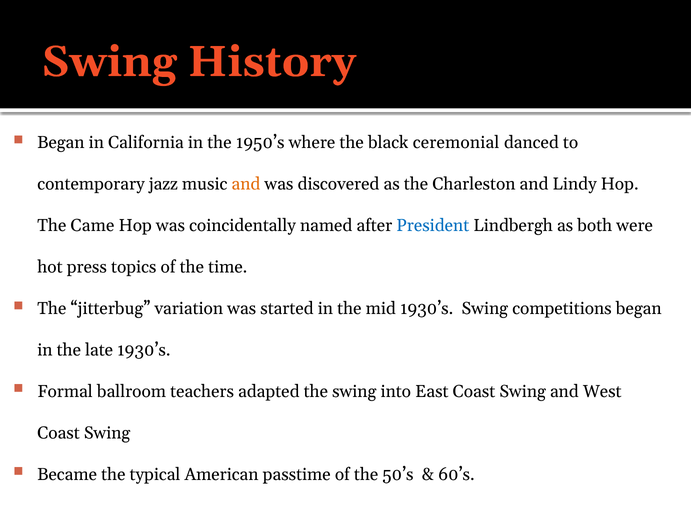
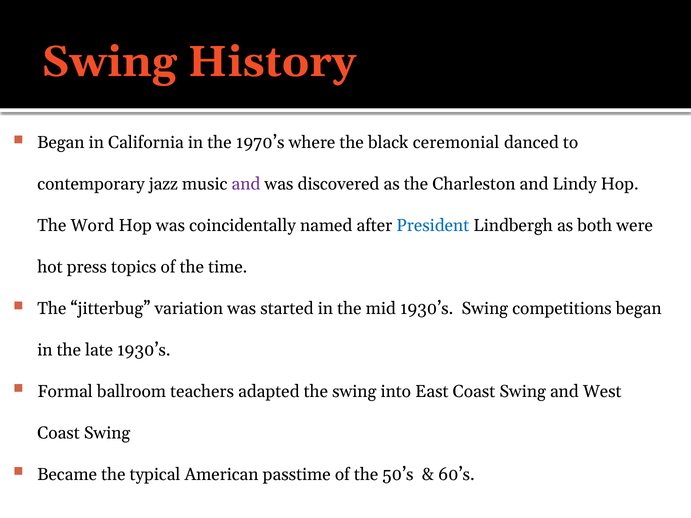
1950’s: 1950’s -> 1970’s (260, 143)
and colour: orange -> purple (246, 184)
Came: Came -> Word (92, 226)
